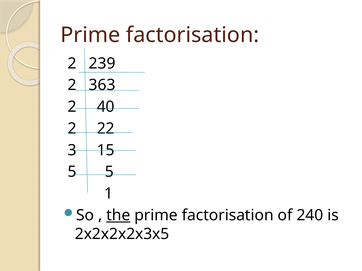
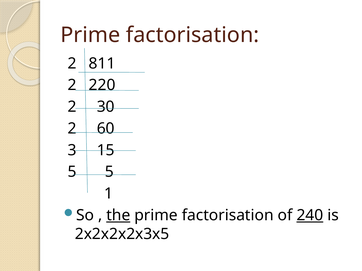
239: 239 -> 811 (102, 64)
363: 363 -> 220 (102, 85)
40: 40 -> 30 (106, 107)
22: 22 -> 60 (106, 129)
240 underline: none -> present (310, 216)
